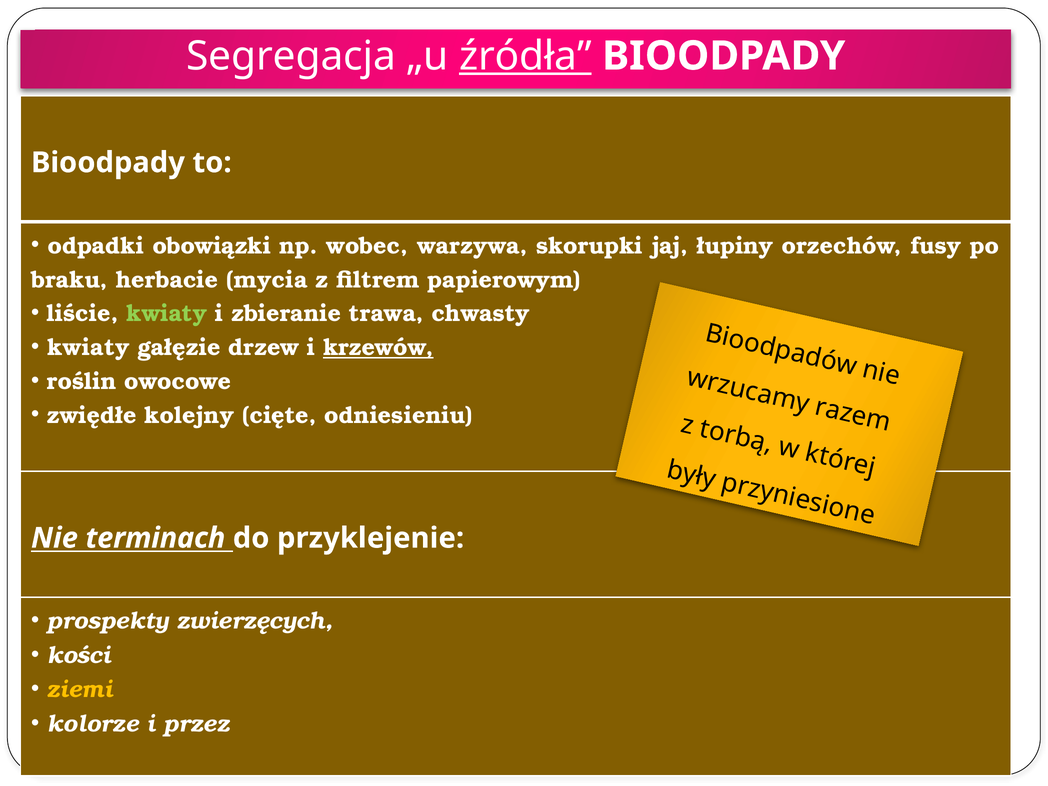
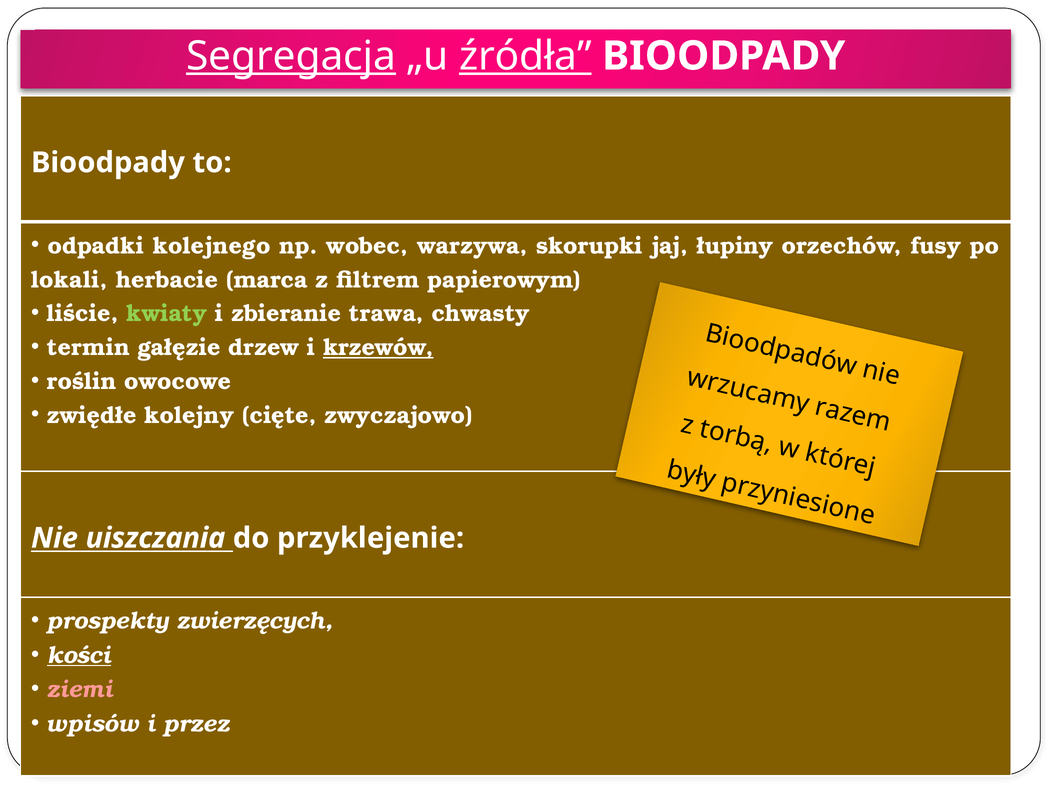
Segregacja underline: none -> present (291, 56)
obowiązki: obowiązki -> kolejnego (212, 246)
braku: braku -> lokali (69, 280)
mycia: mycia -> marca (267, 280)
kwiaty: kwiaty -> termin (88, 348)
odniesieniu: odniesieniu -> zwyczajowo (399, 416)
terminach: terminach -> uiszczania (155, 538)
kości underline: none -> present (79, 655)
ziemi colour: yellow -> pink (80, 690)
kolorze: kolorze -> wpisów (93, 724)
